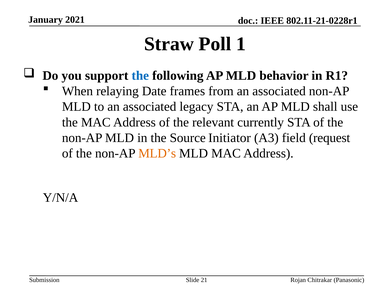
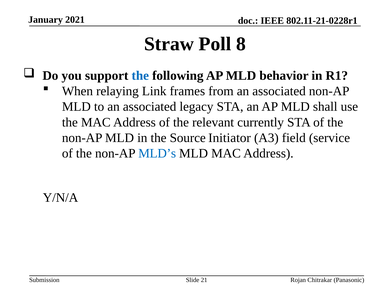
1: 1 -> 8 (241, 44)
Date: Date -> Link (154, 91)
request: request -> service (330, 138)
MLD’s colour: orange -> blue (157, 154)
